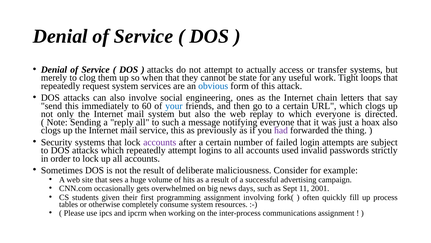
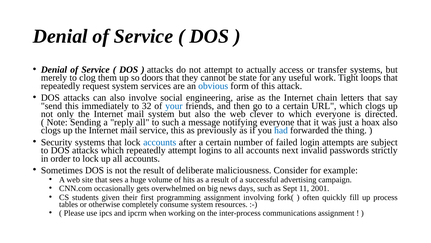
so when: when -> doors (152, 78)
ones: ones -> arise (245, 98)
60: 60 -> 32 (147, 106)
replay: replay -> clever (261, 114)
had colour: purple -> blue (281, 130)
accounts colour: purple -> blue (160, 142)
used: used -> next (290, 150)
